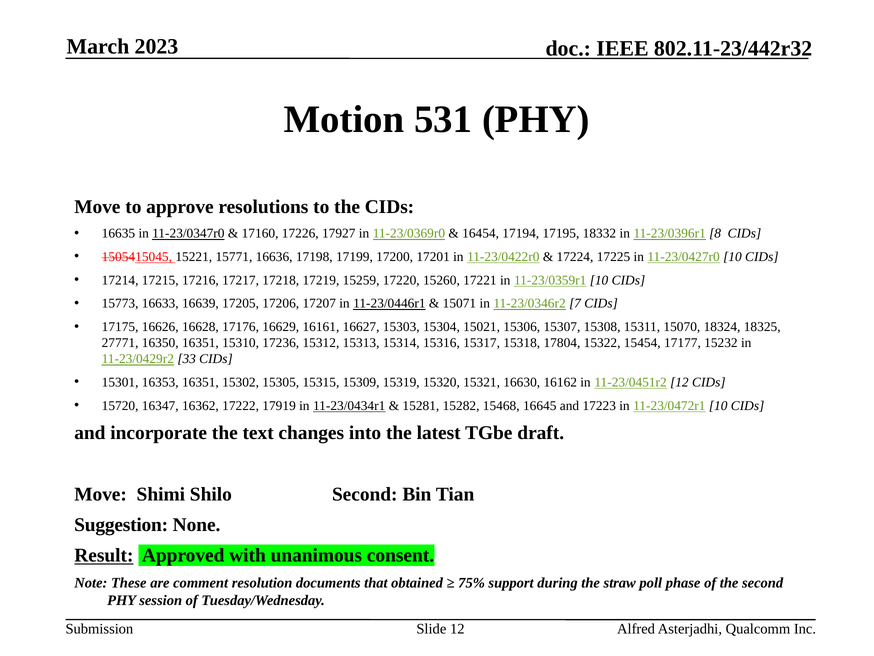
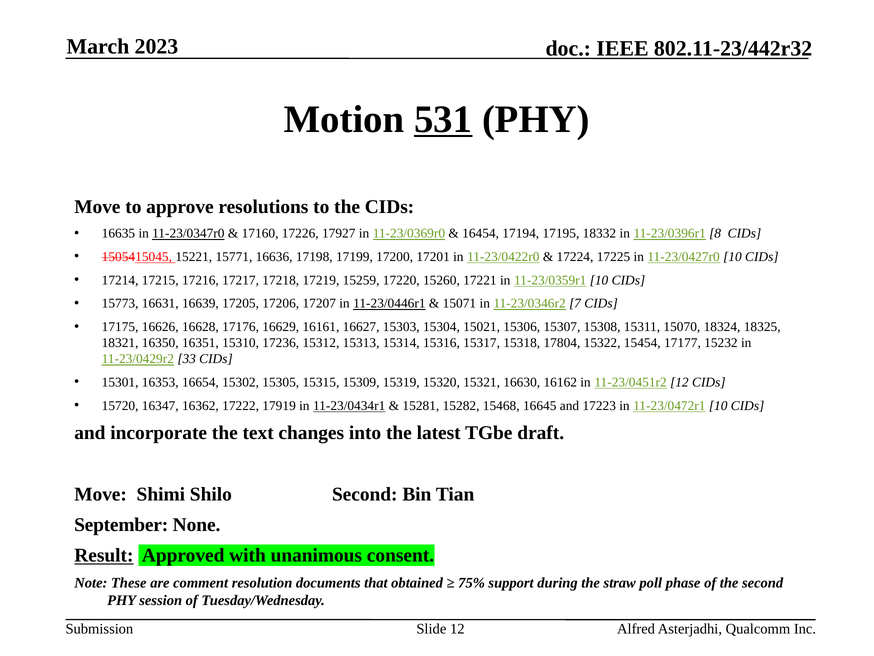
531 underline: none -> present (443, 119)
16633: 16633 -> 16631 (160, 303)
27771: 27771 -> 18321 (120, 343)
16353 16351: 16351 -> 16654 (200, 382)
Suggestion: Suggestion -> September (121, 524)
